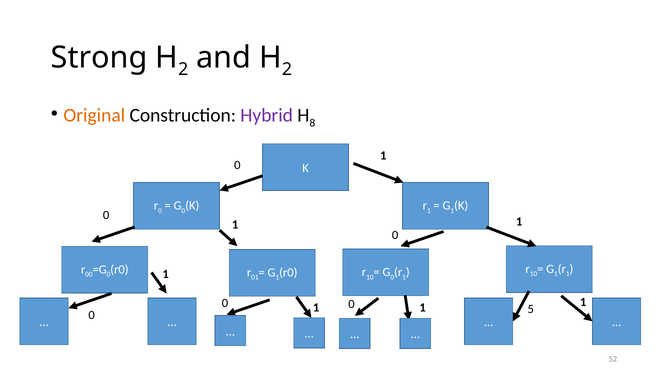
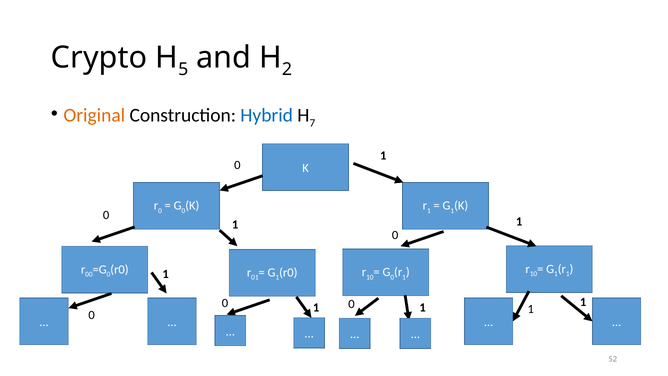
Strong: Strong -> Crypto (99, 57)
2: 2 -> 5 (183, 69)
Hybrid colour: purple -> blue (267, 115)
8: 8 -> 7 (312, 123)
5: 5 -> 1 (531, 309)
